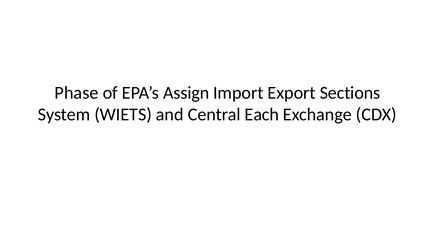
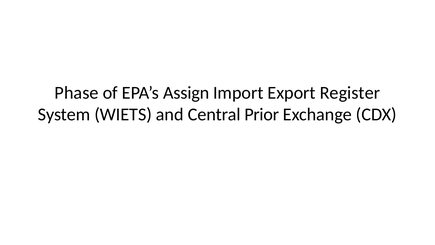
Sections: Sections -> Register (350, 93)
Each: Each -> Prior (262, 114)
